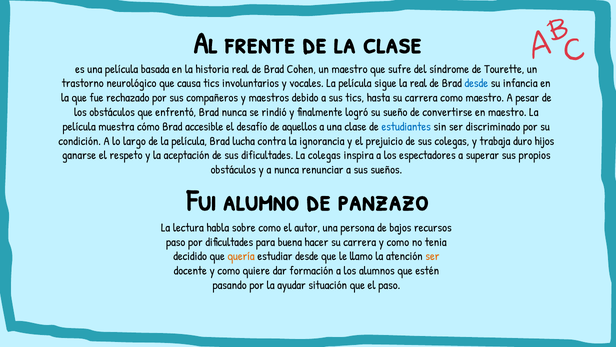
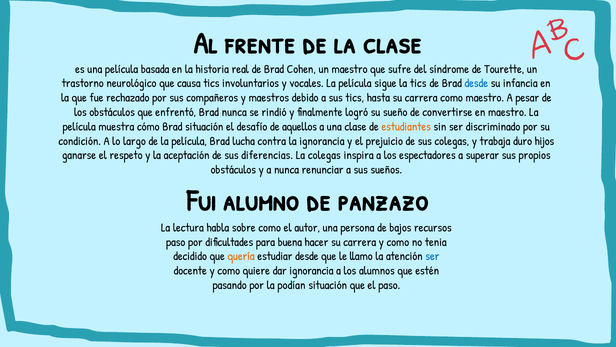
la real: real -> tics (418, 83)
Brad accesible: accesible -> situación (204, 126)
estudiantes colour: blue -> orange (406, 126)
sus dificultades: dificultades -> diferencias (267, 155)
ser colour: orange -> blue (432, 256)
dar formación: formación -> ignorancia (311, 270)
ayudar: ayudar -> podían (291, 285)
